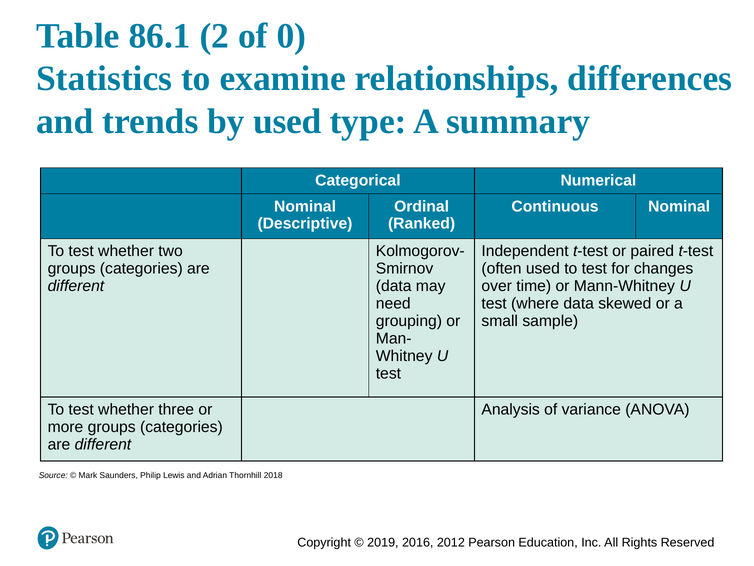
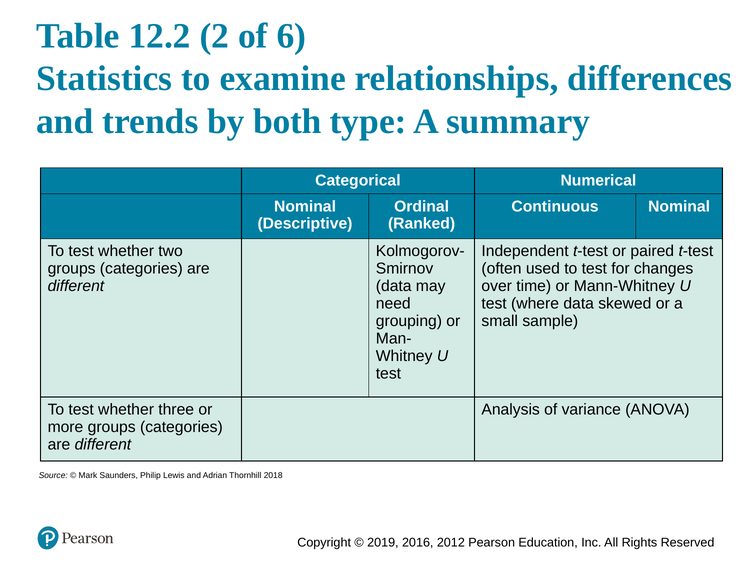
86.1: 86.1 -> 12.2 (160, 36)
0: 0 -> 6 (291, 36)
by used: used -> both (287, 121)
